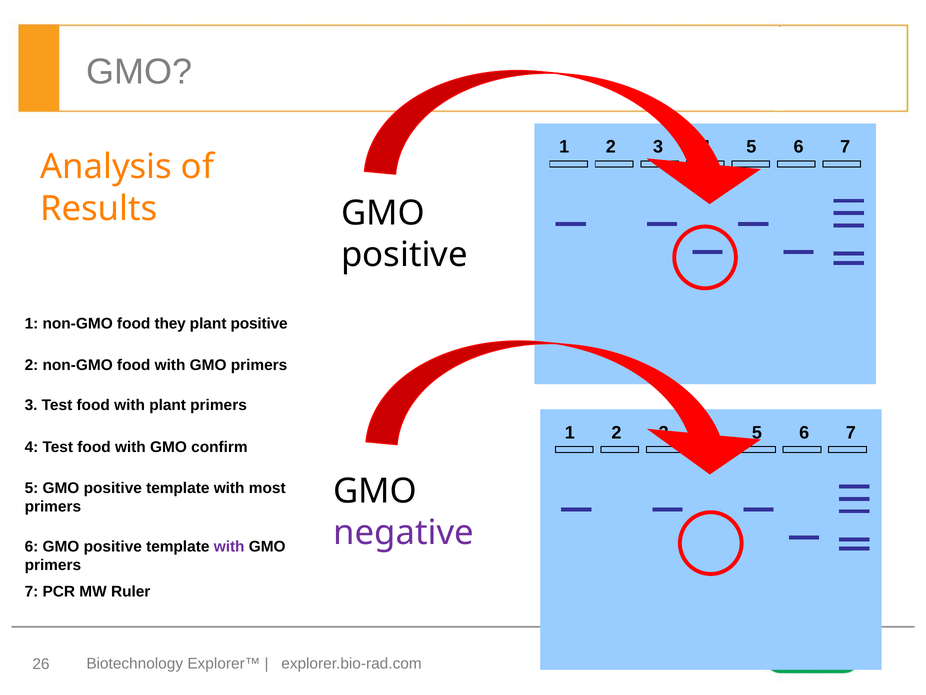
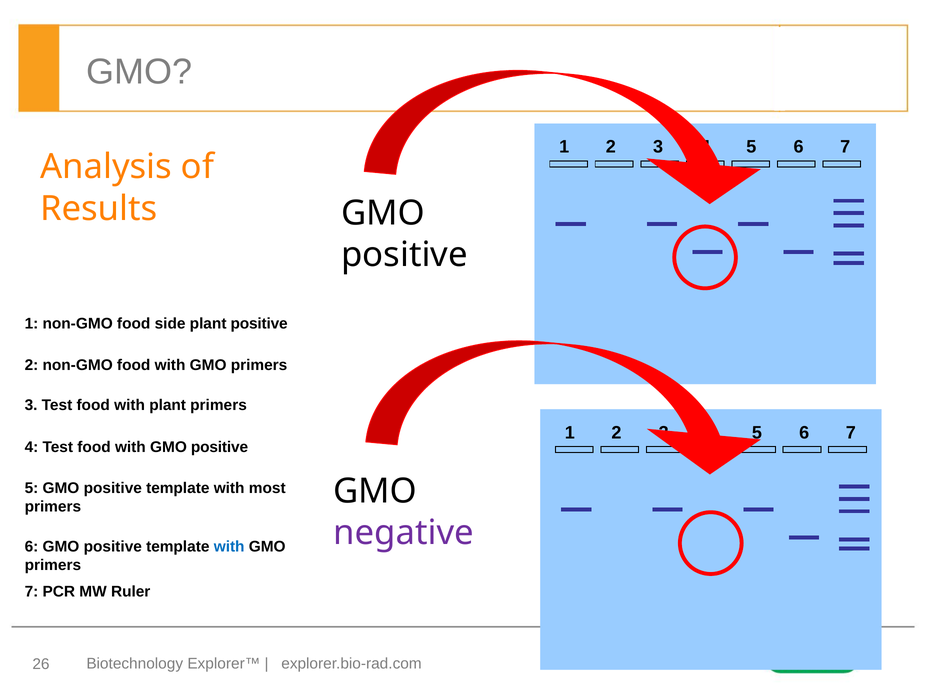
they: they -> side (170, 324)
with GMO confirm: confirm -> positive (220, 447)
with colour: purple -> blue (229, 546)
